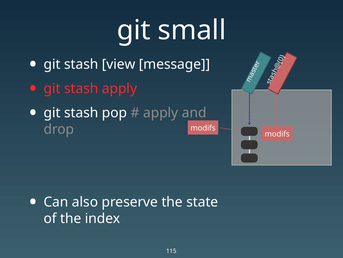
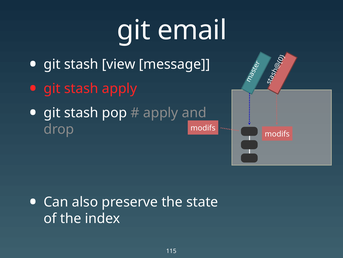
small: small -> email (192, 30)
